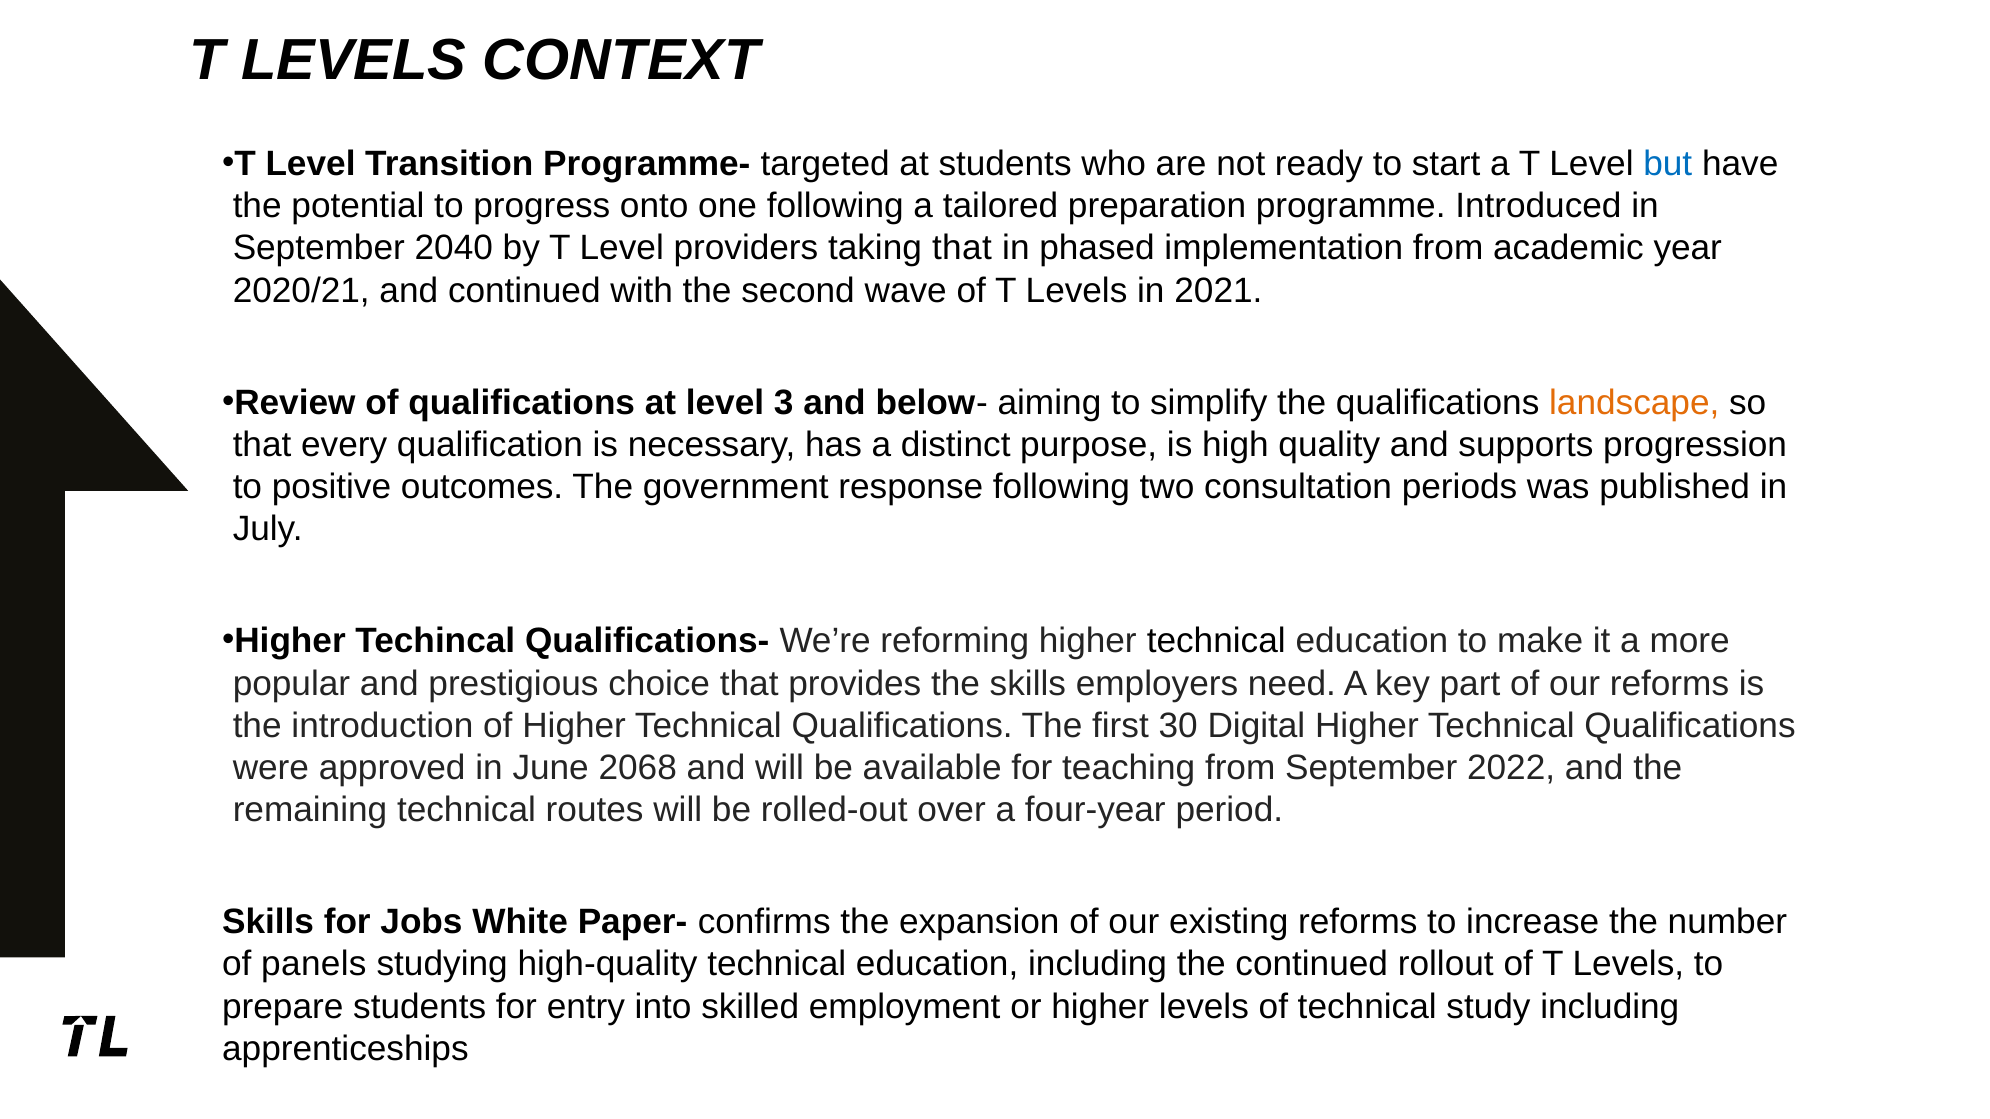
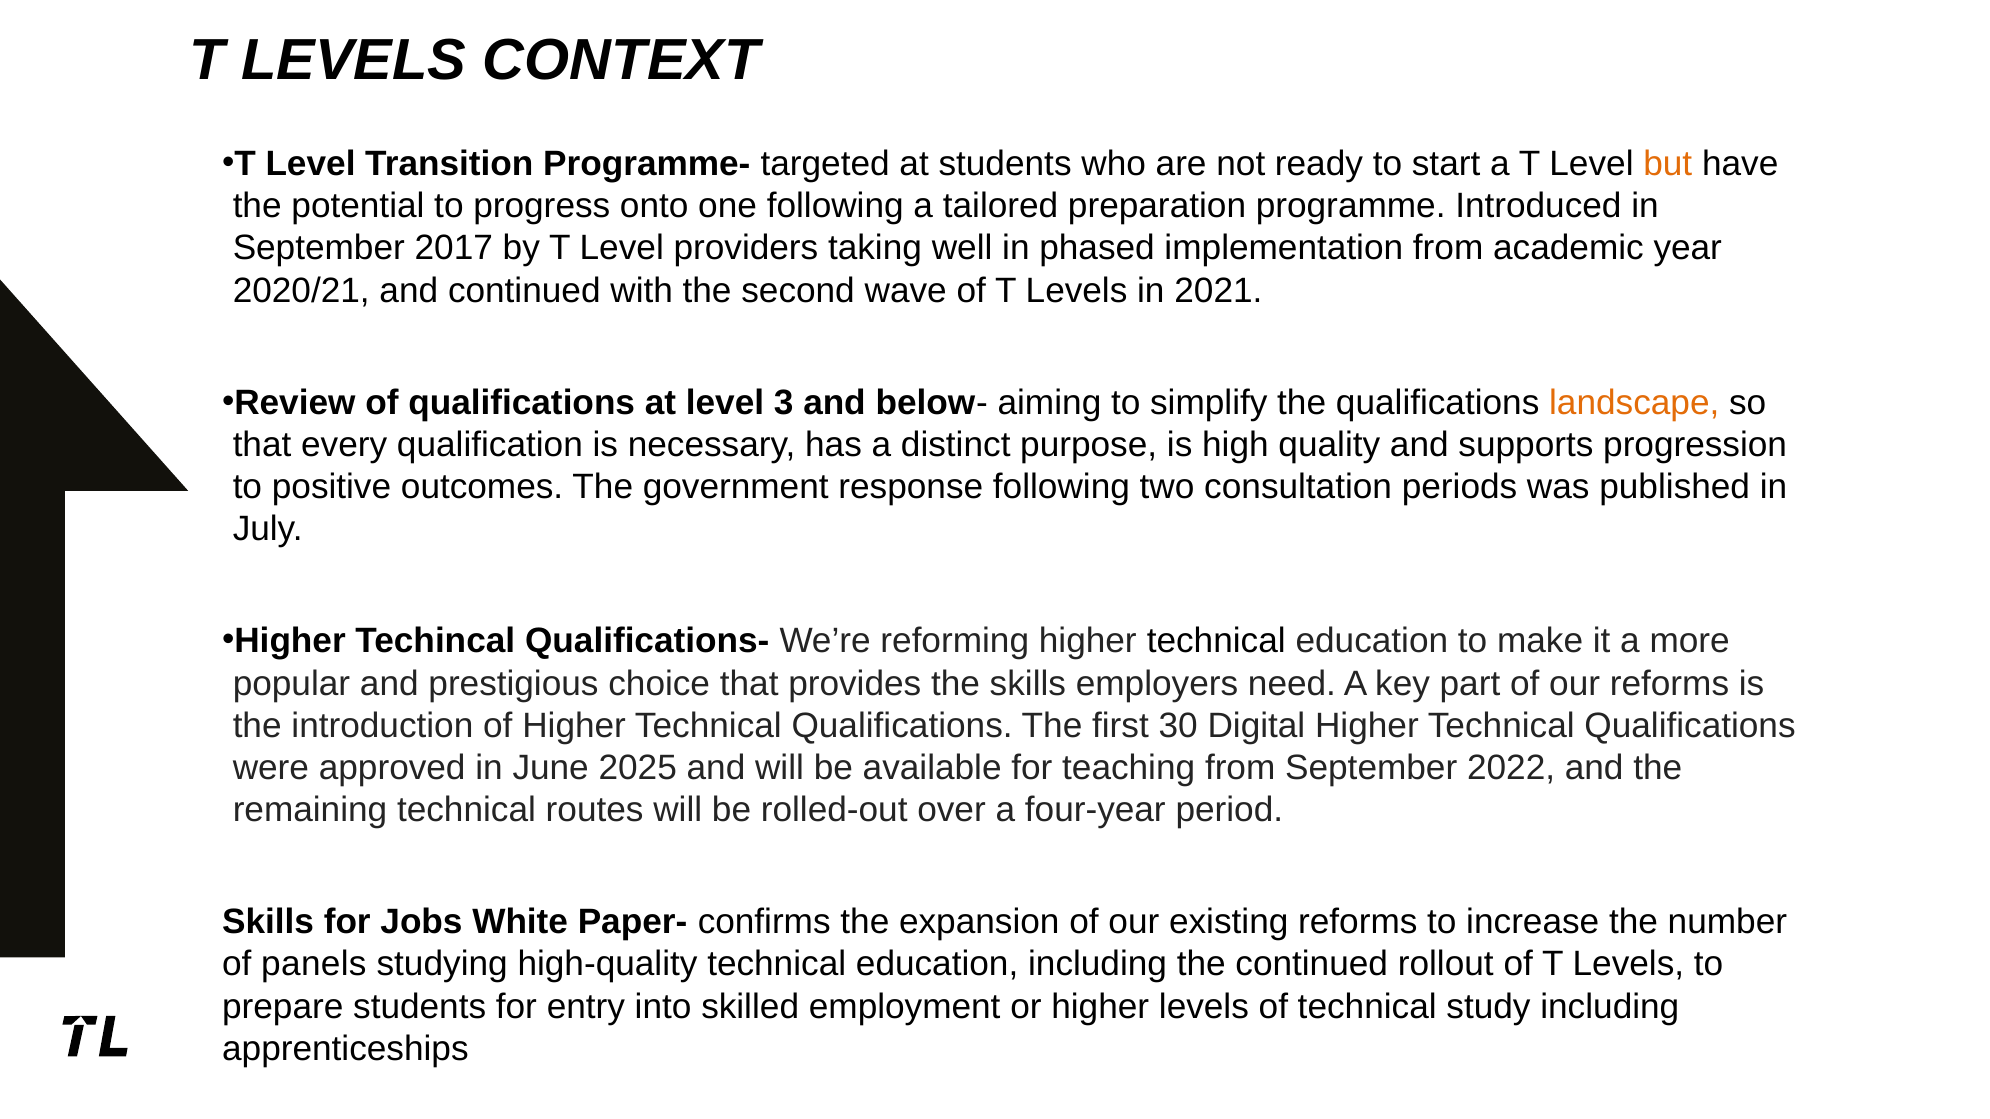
but colour: blue -> orange (1668, 164)
2040: 2040 -> 2017 (454, 248)
taking that: that -> well (962, 248)
2068: 2068 -> 2025 (638, 768)
